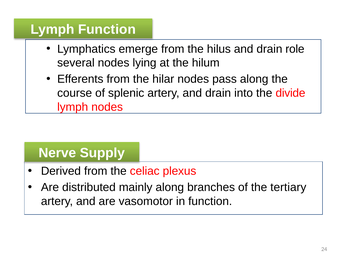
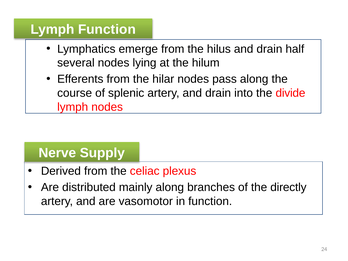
role: role -> half (295, 49)
tertiary: tertiary -> directly (288, 187)
